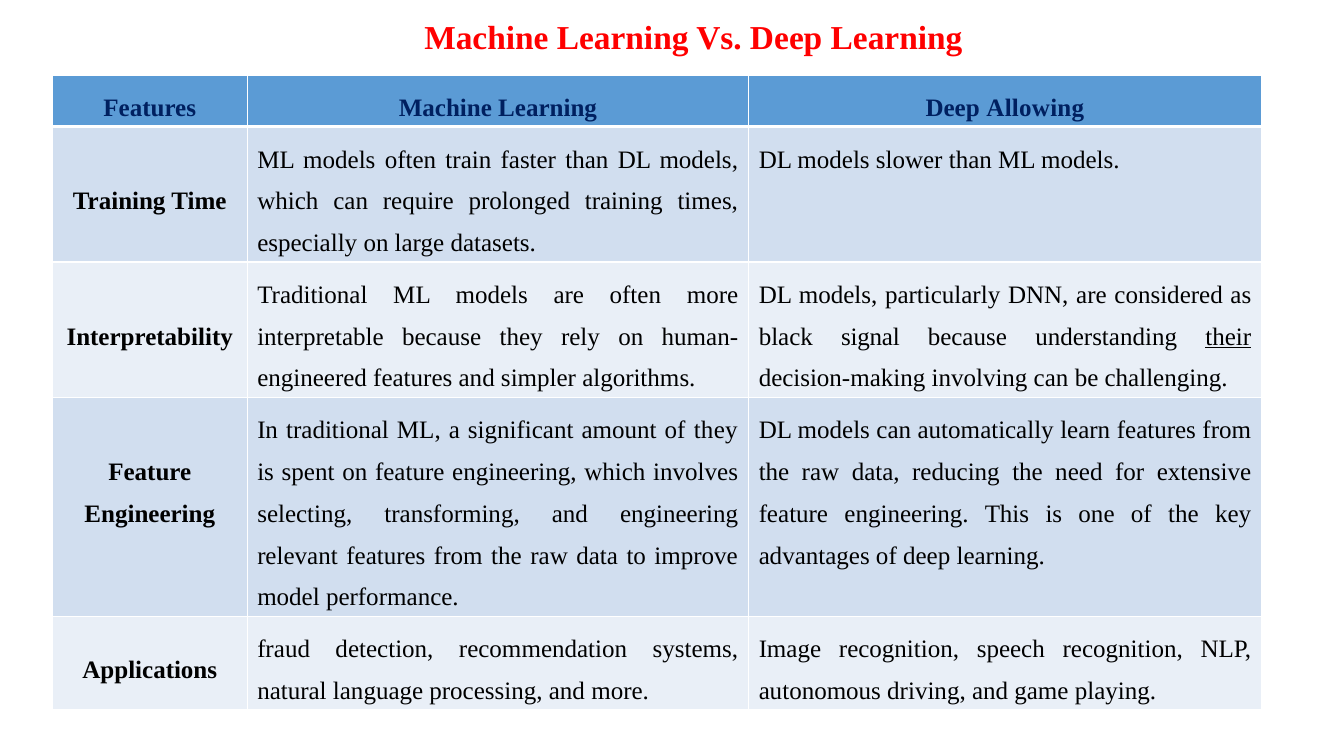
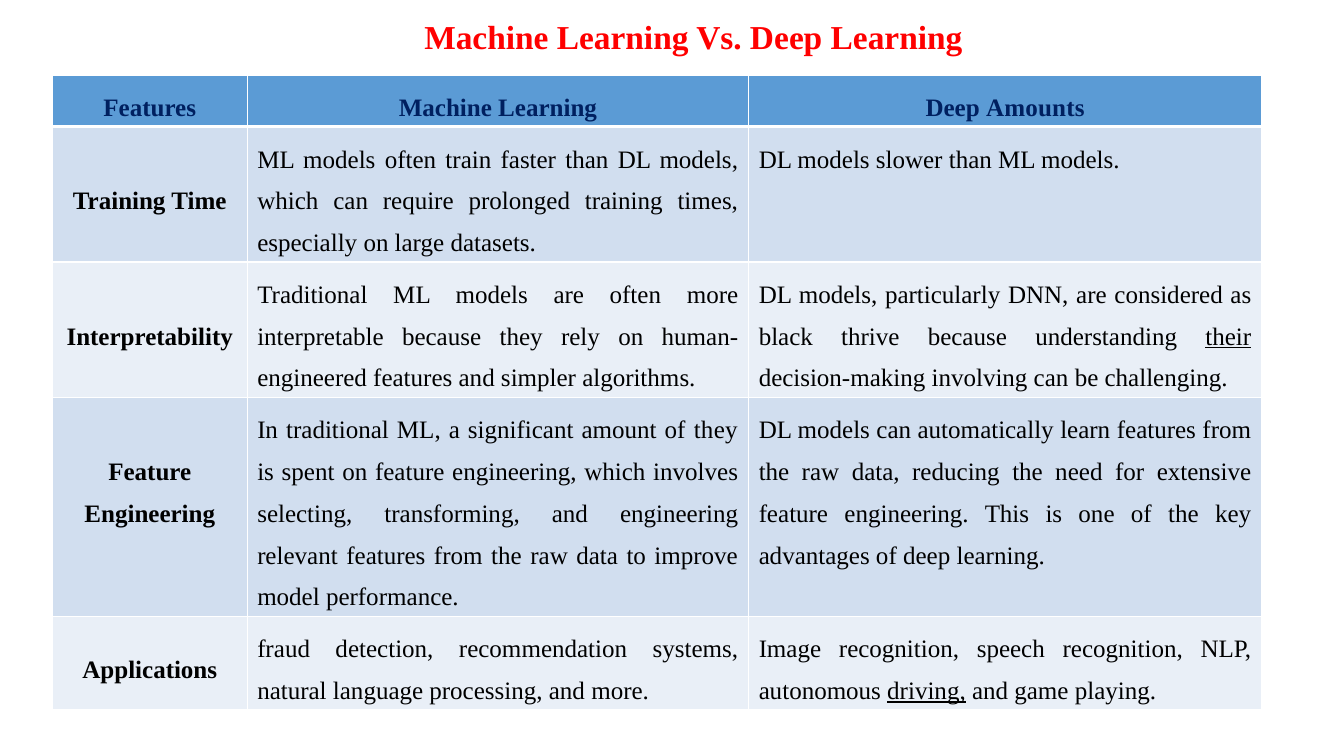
Allowing: Allowing -> Amounts (1035, 108)
signal: signal -> thrive (870, 337)
driving underline: none -> present (927, 691)
